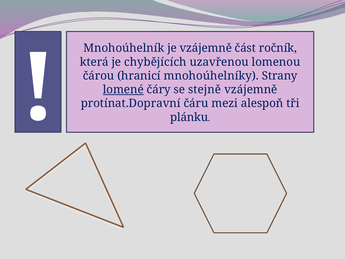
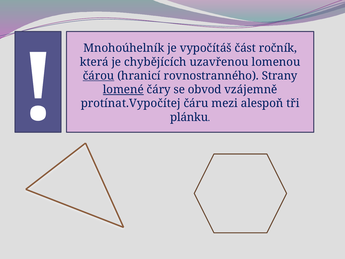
je vzájemně: vzájemně -> vypočítáš (206, 48)
čárou underline: none -> present (99, 76)
mnohoúhelníky: mnohoúhelníky -> rovnostranného (211, 76)
stejně: stejně -> obvod (205, 90)
protínat.Dopravní: protínat.Dopravní -> protínat.Vypočítej (131, 103)
